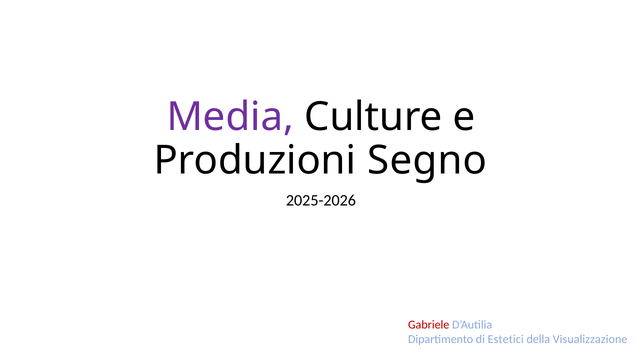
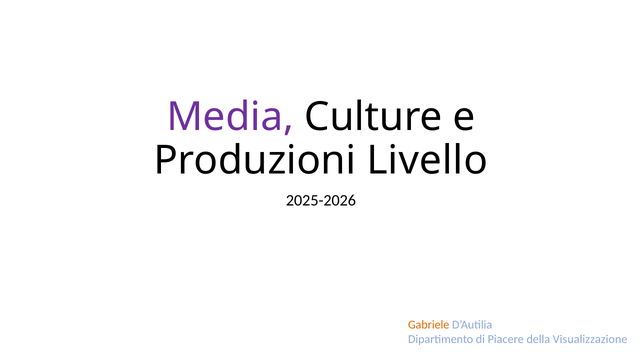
Segno: Segno -> Livello (427, 160)
Gabriele colour: red -> orange (429, 325)
Estetici: Estetici -> Piacere (506, 339)
